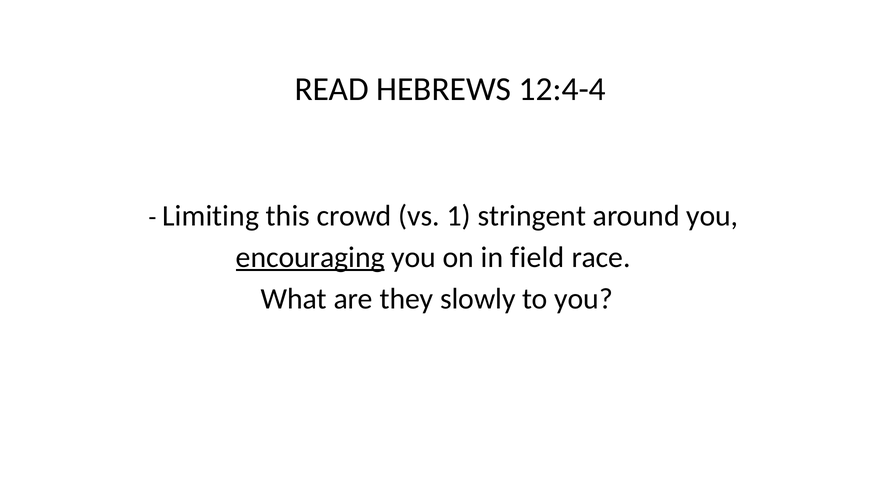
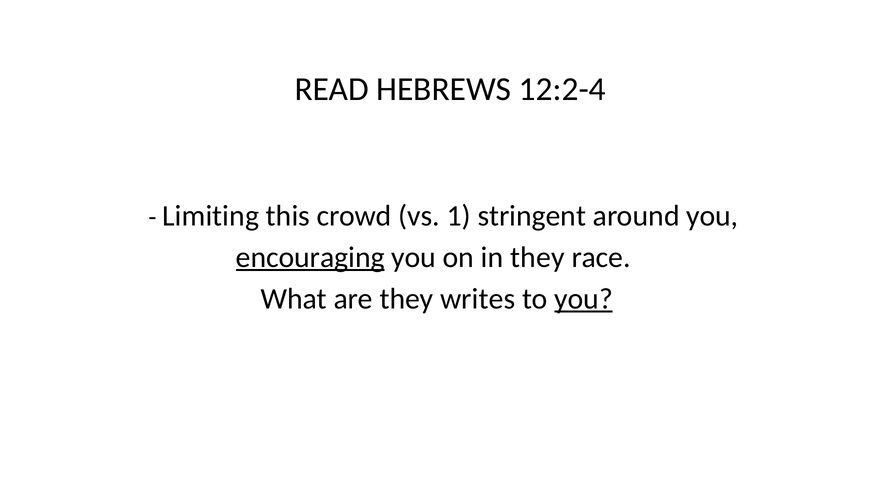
12:4-4: 12:4-4 -> 12:2-4 (562, 89)
in field: field -> they (537, 257)
slowly: slowly -> writes (478, 299)
you underline: none -> present (584, 299)
